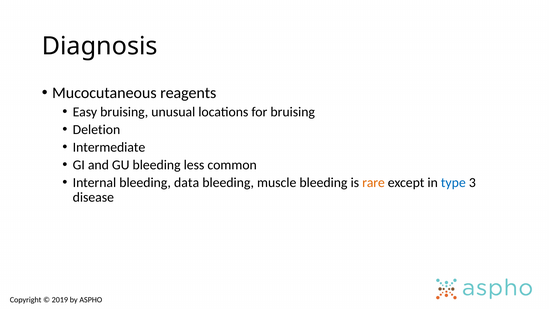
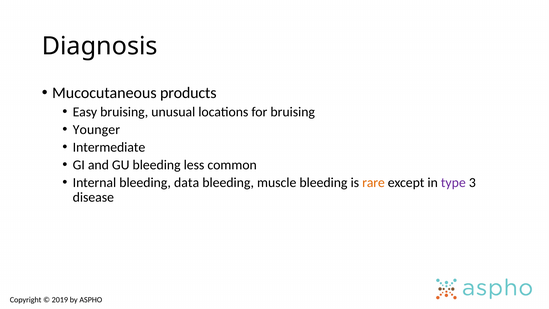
reagents: reagents -> products (188, 93)
Deletion: Deletion -> Younger (96, 129)
type colour: blue -> purple (453, 182)
